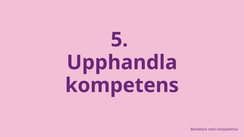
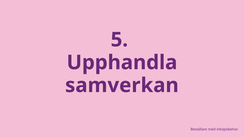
kompetens: kompetens -> samverkan (122, 86)
